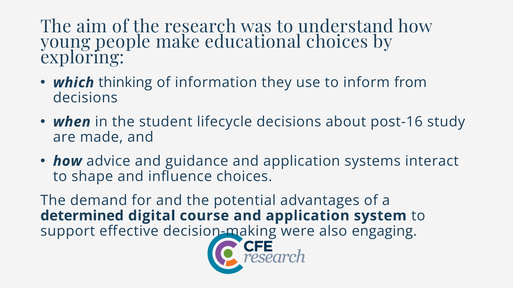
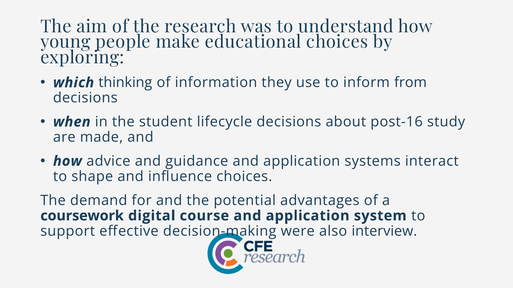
determined: determined -> coursework (82, 216)
engaging: engaging -> interview (384, 232)
